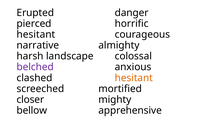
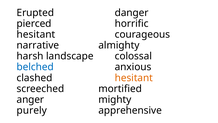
belched colour: purple -> blue (35, 67)
closer: closer -> anger (30, 99)
bellow: bellow -> purely (32, 110)
